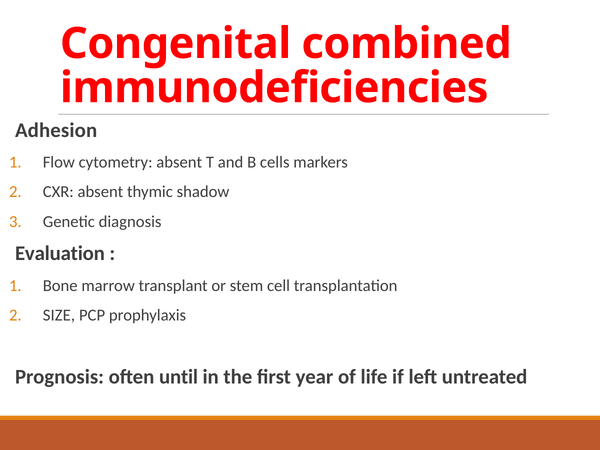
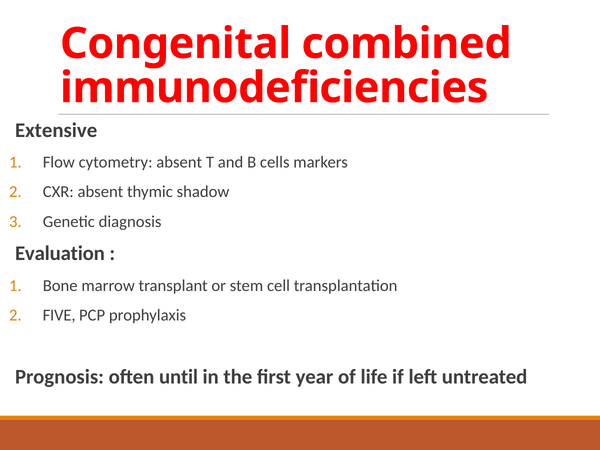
Adhesion: Adhesion -> Extensive (56, 130)
SIZE: SIZE -> FIVE (59, 315)
